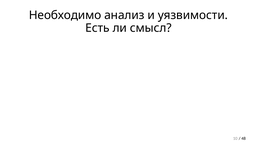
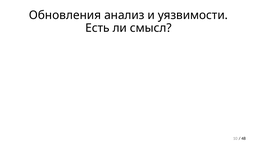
Необходимо: Необходимо -> Обновления (65, 15)
